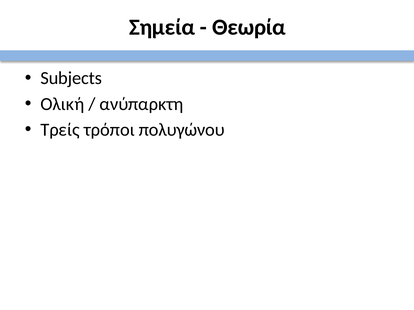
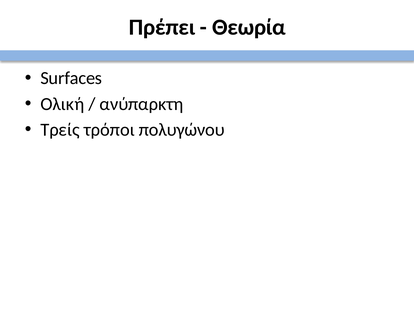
Σημεία: Σημεία -> Πρέπει (162, 27)
Subjects: Subjects -> Surfaces (71, 78)
